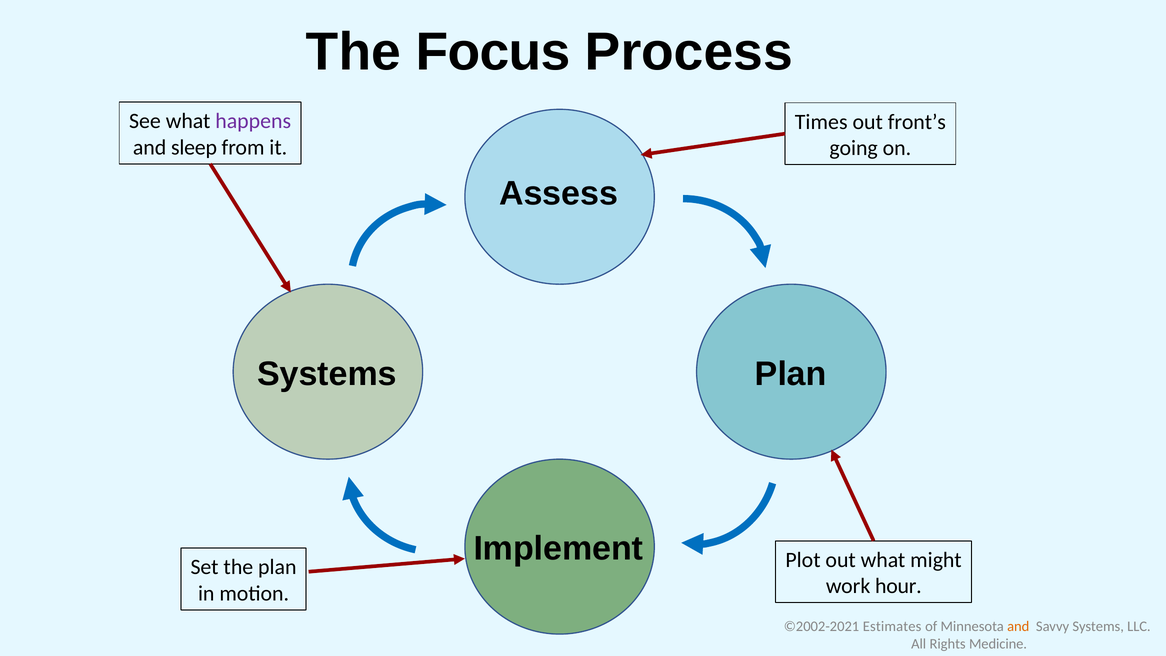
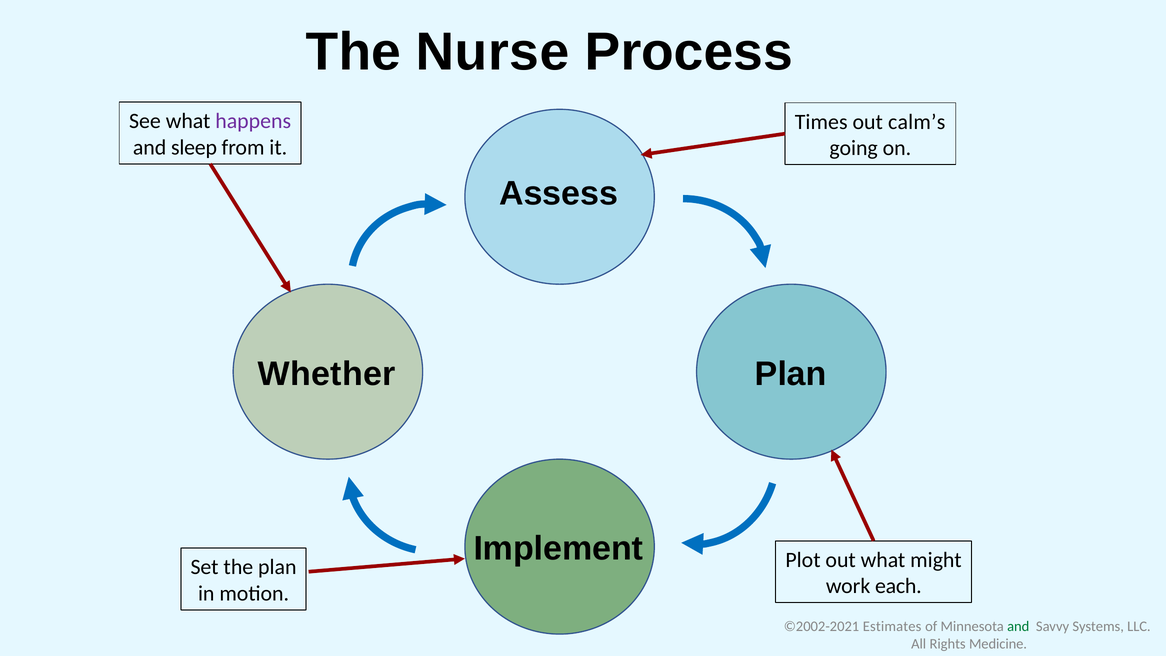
Focus: Focus -> Nurse (493, 52)
front’s: front’s -> calm’s (917, 122)
Systems: Systems -> Whether (327, 374)
hour: hour -> each (898, 586)
and colour: orange -> green (1018, 626)
